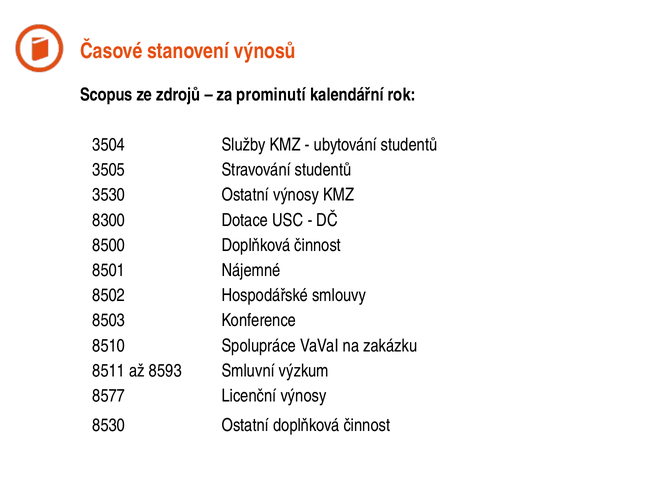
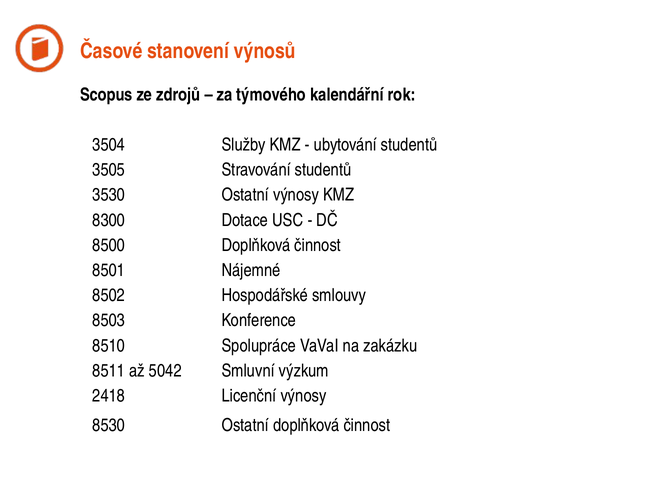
prominutí: prominutí -> týmového (271, 95)
8593: 8593 -> 5042 (165, 371)
8577: 8577 -> 2418 (109, 396)
